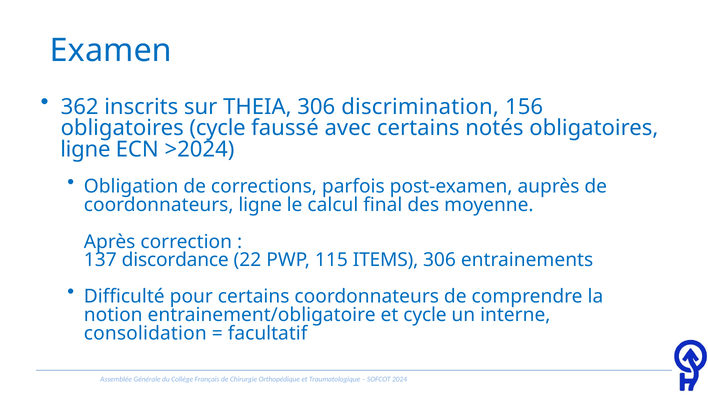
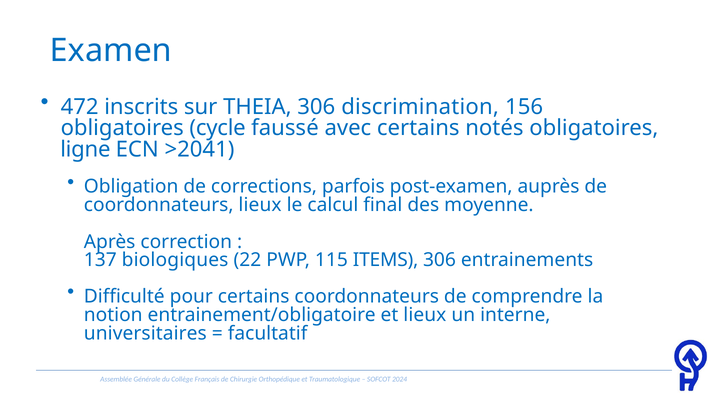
362: 362 -> 472 (80, 107)
>2024: >2024 -> >2041 (199, 149)
coordonnateurs ligne: ligne -> lieux (260, 205)
discordance: discordance -> biologiques (175, 260)
et cycle: cycle -> lieux (425, 315)
consolidation: consolidation -> universitaires (145, 333)
